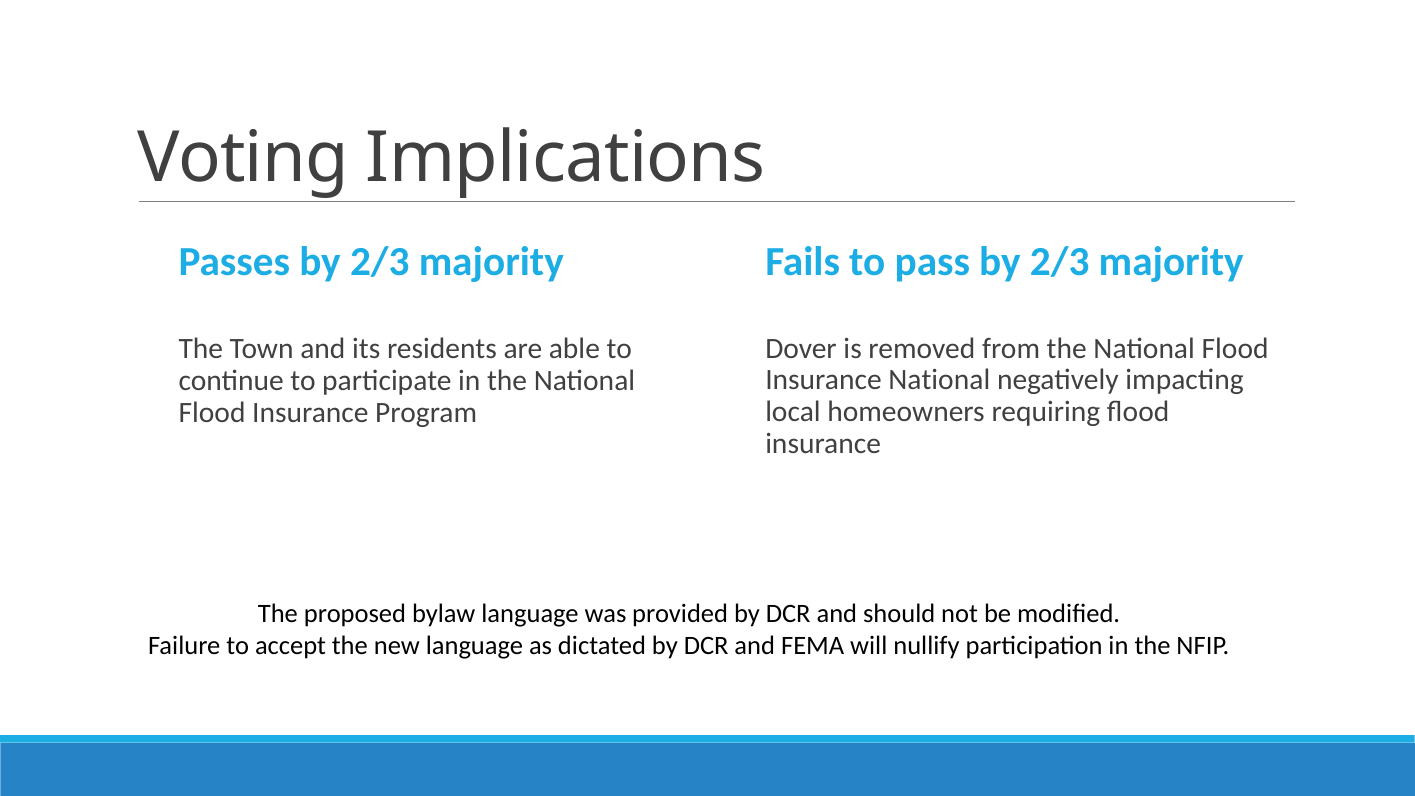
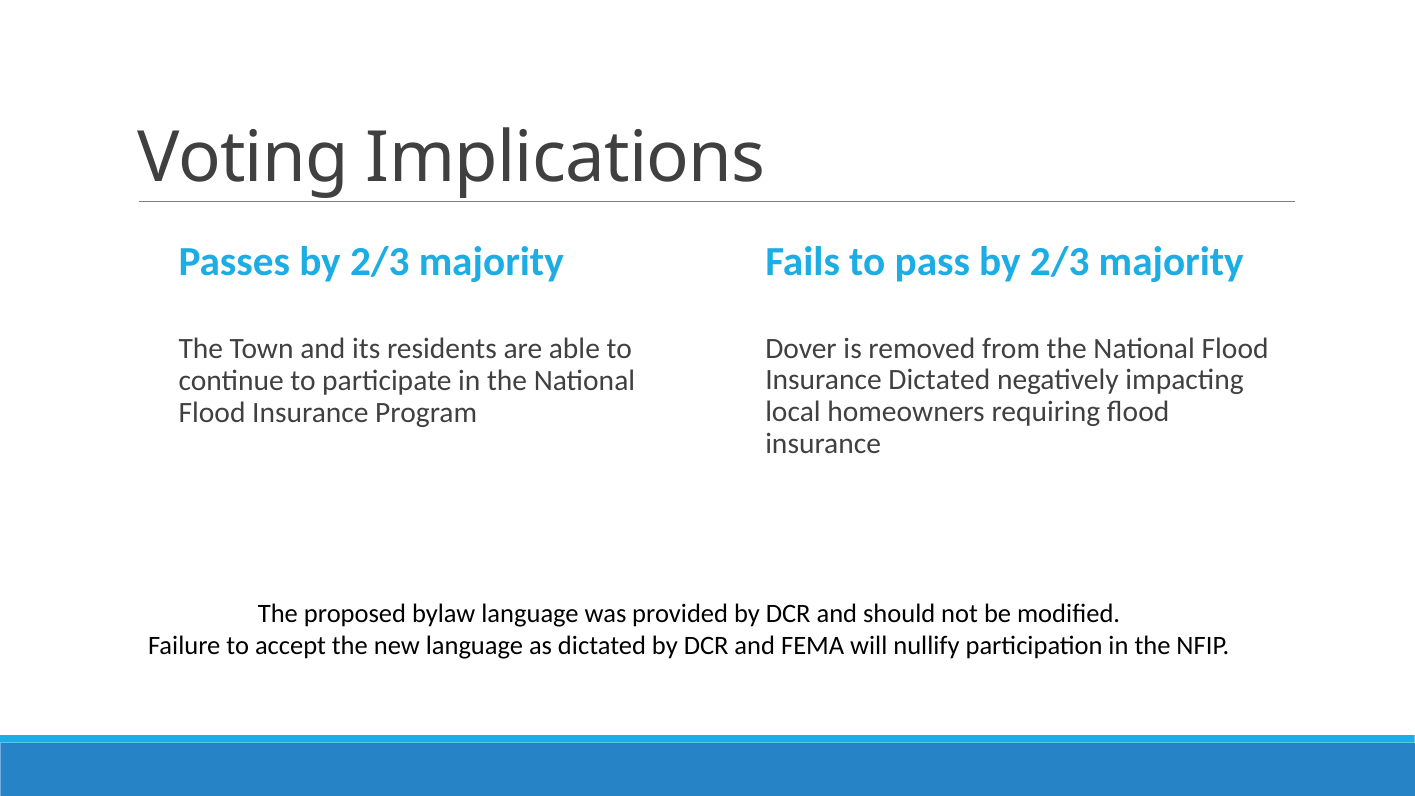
Insurance National: National -> Dictated (939, 380)
